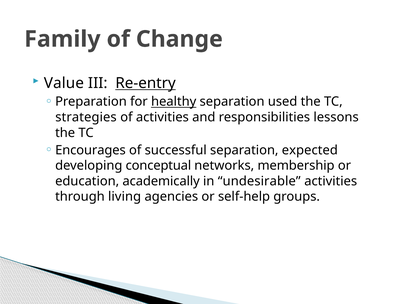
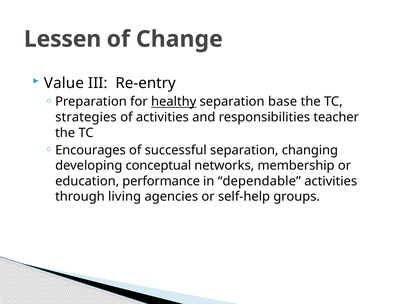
Family: Family -> Lessen (63, 39)
Re-entry underline: present -> none (146, 83)
used: used -> base (283, 102)
lessons: lessons -> teacher (336, 117)
expected: expected -> changing (310, 150)
academically: academically -> performance (161, 181)
undesirable: undesirable -> dependable (259, 181)
